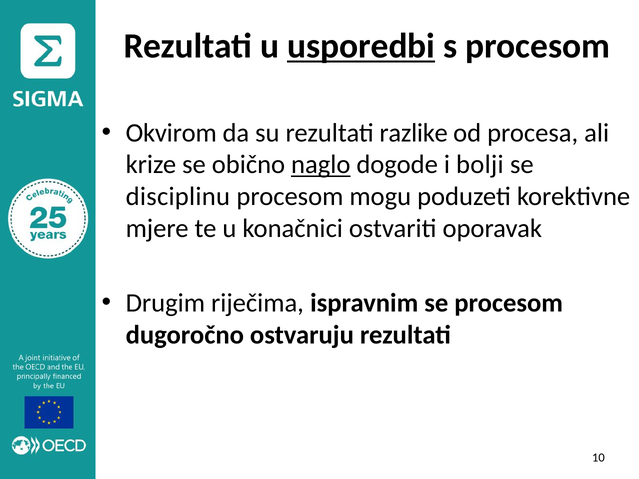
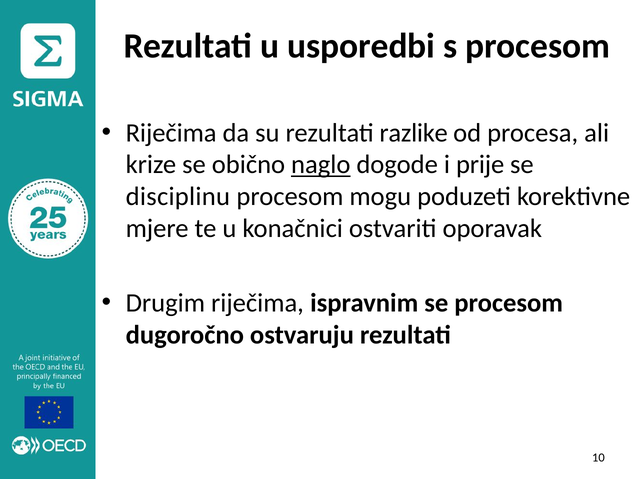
usporedbi underline: present -> none (361, 46)
Okvirom: Okvirom -> Riječima (171, 133)
bolji: bolji -> prije (480, 165)
